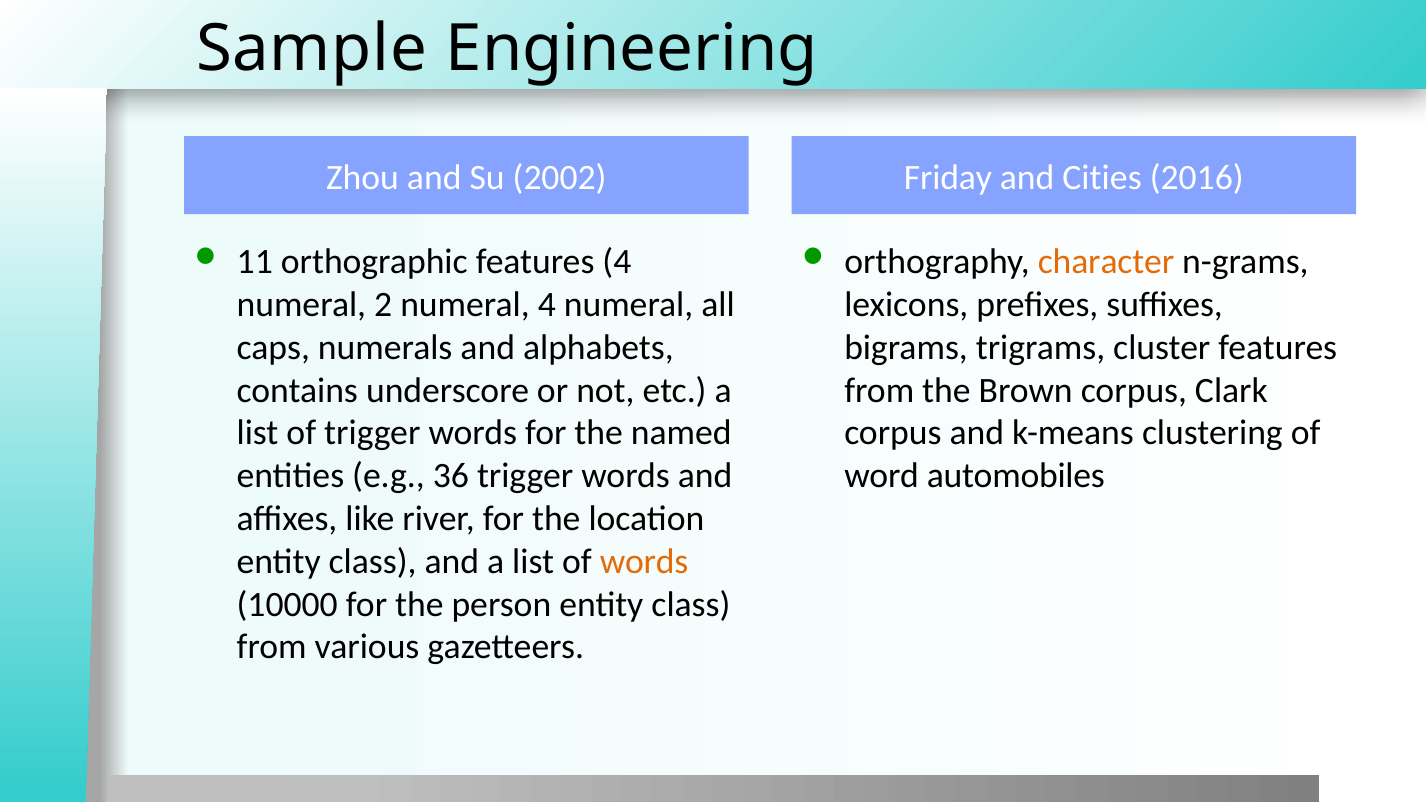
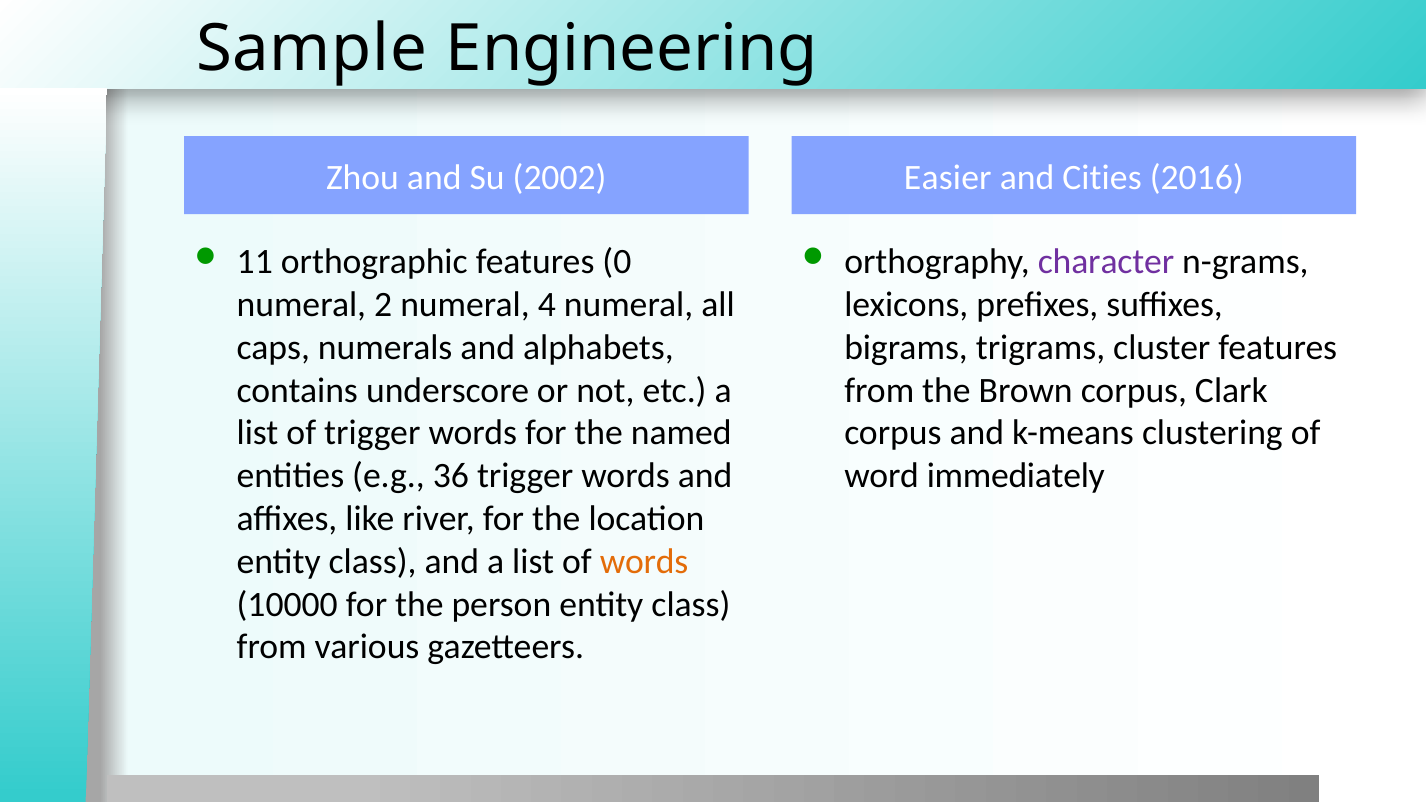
Friday: Friday -> Easier (948, 178)
character colour: orange -> purple (1106, 262)
features 4: 4 -> 0 (617, 262)
automobiles: automobiles -> immediately (1016, 476)
